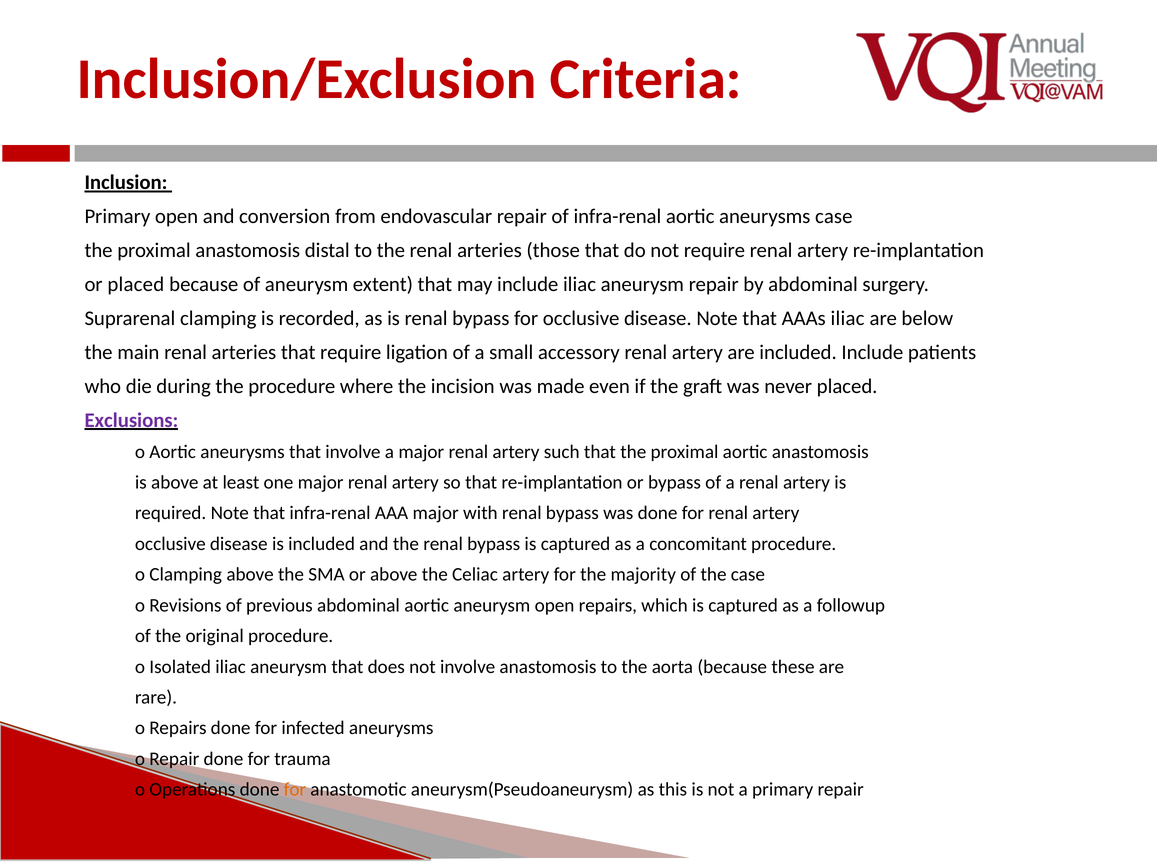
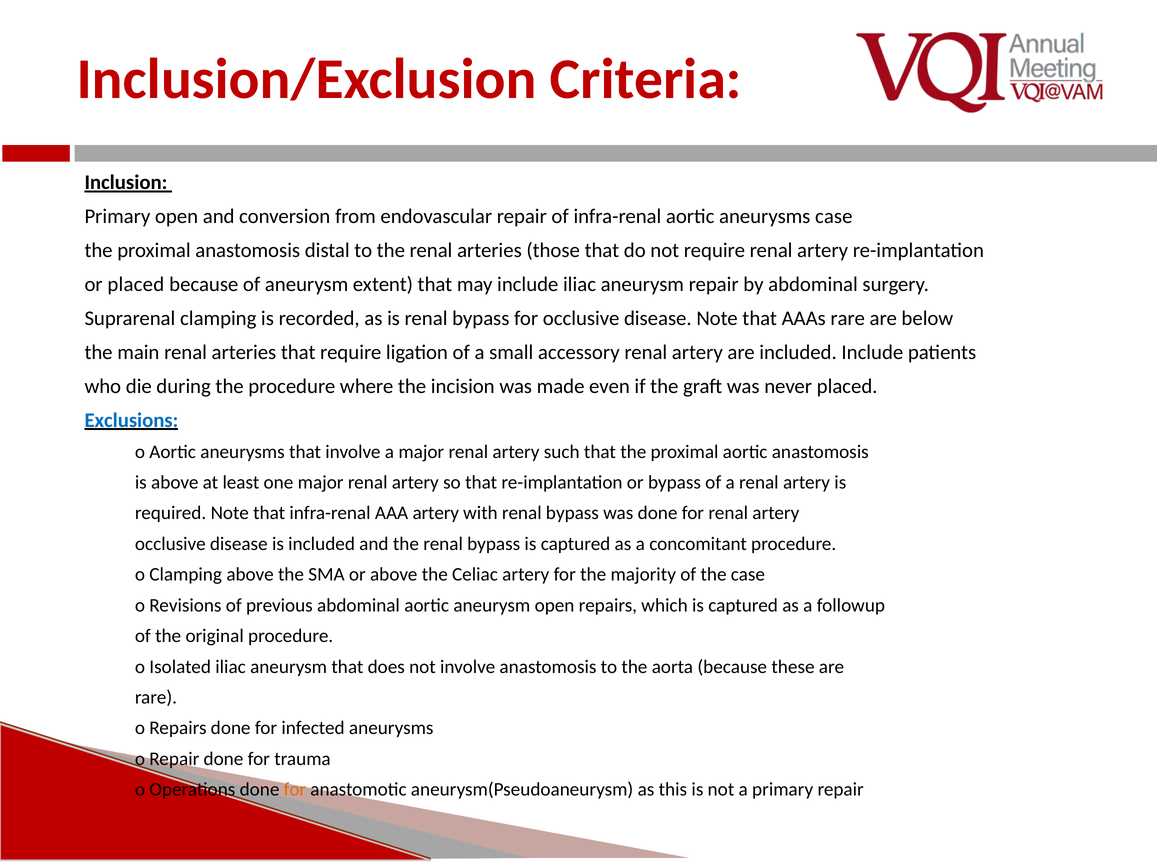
AAAs iliac: iliac -> rare (848, 318)
Exclusions colour: purple -> blue (131, 420)
AAA major: major -> artery (436, 513)
